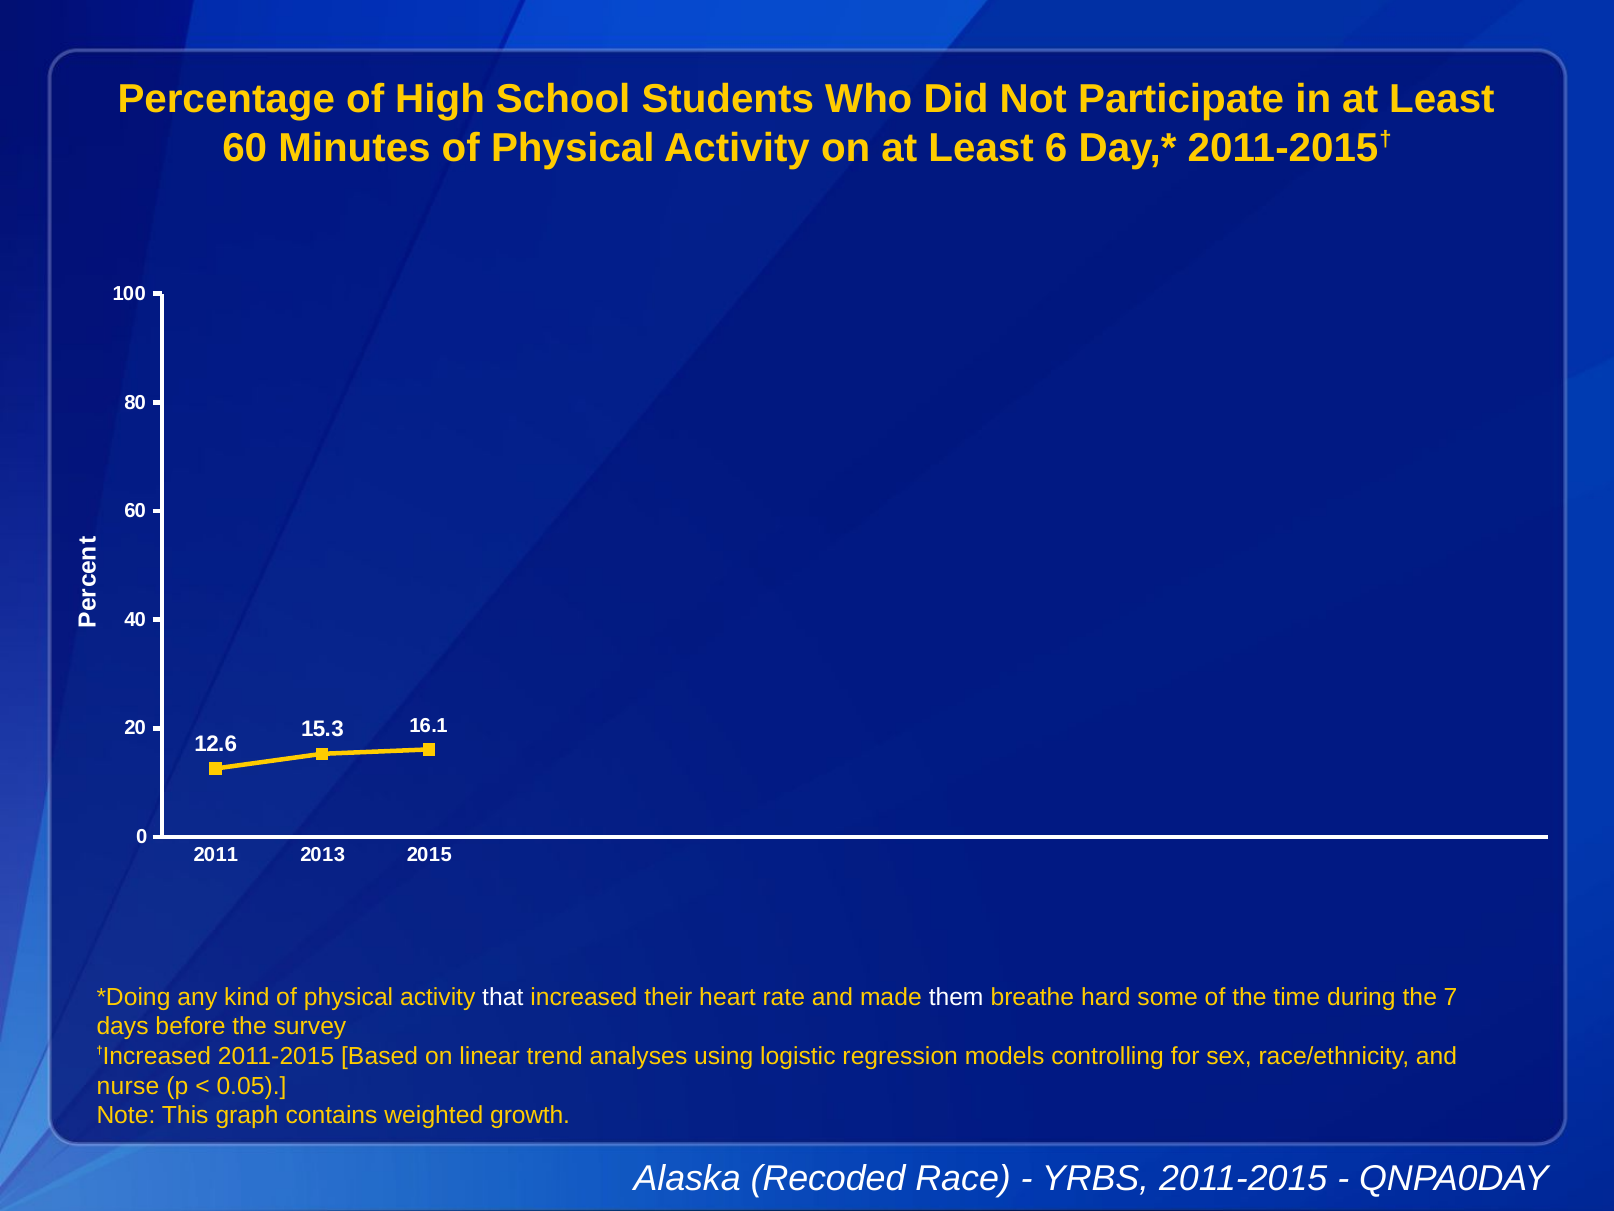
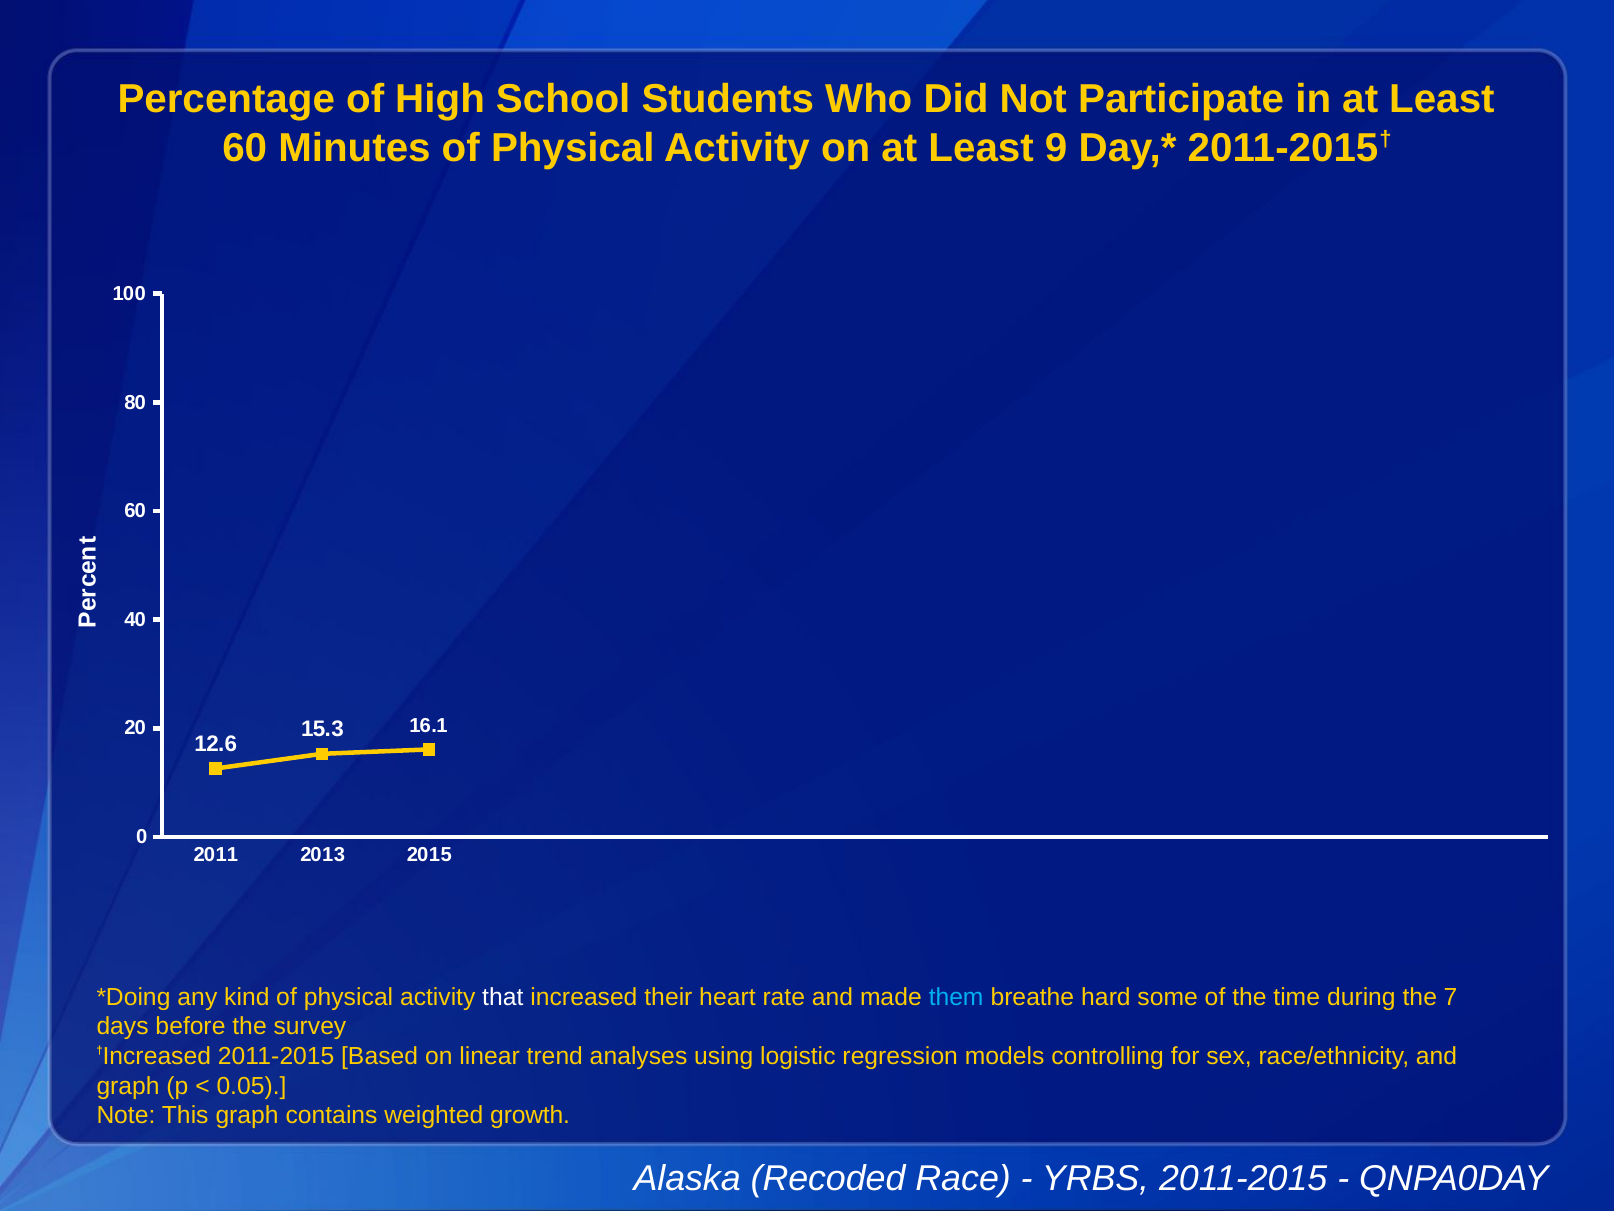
6: 6 -> 9 (1056, 148)
them colour: white -> light blue (956, 997)
nurse: nurse -> graph (128, 1086)
